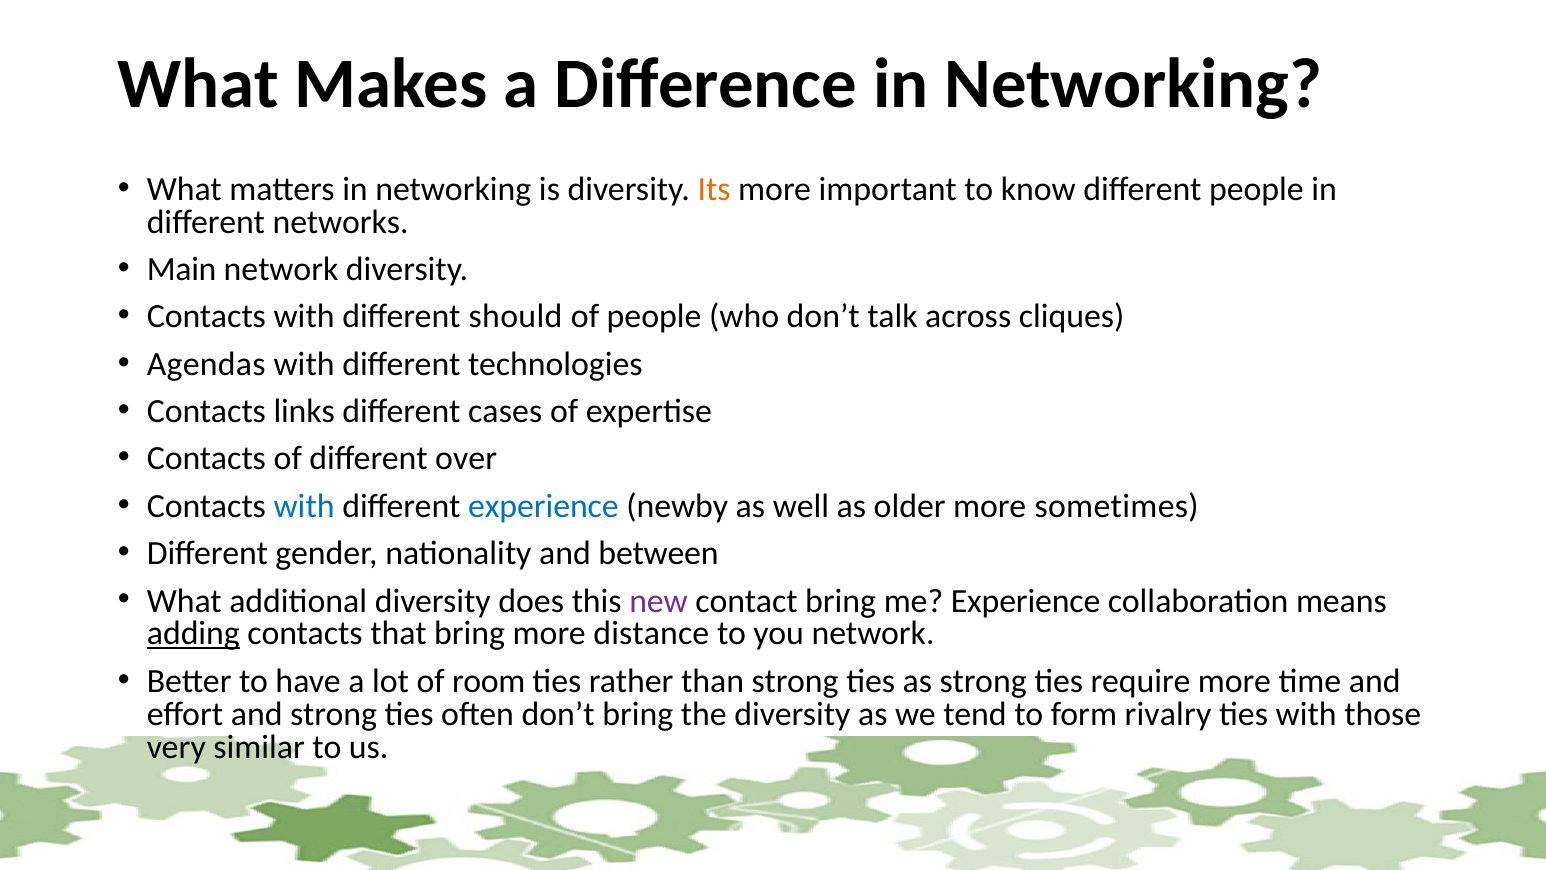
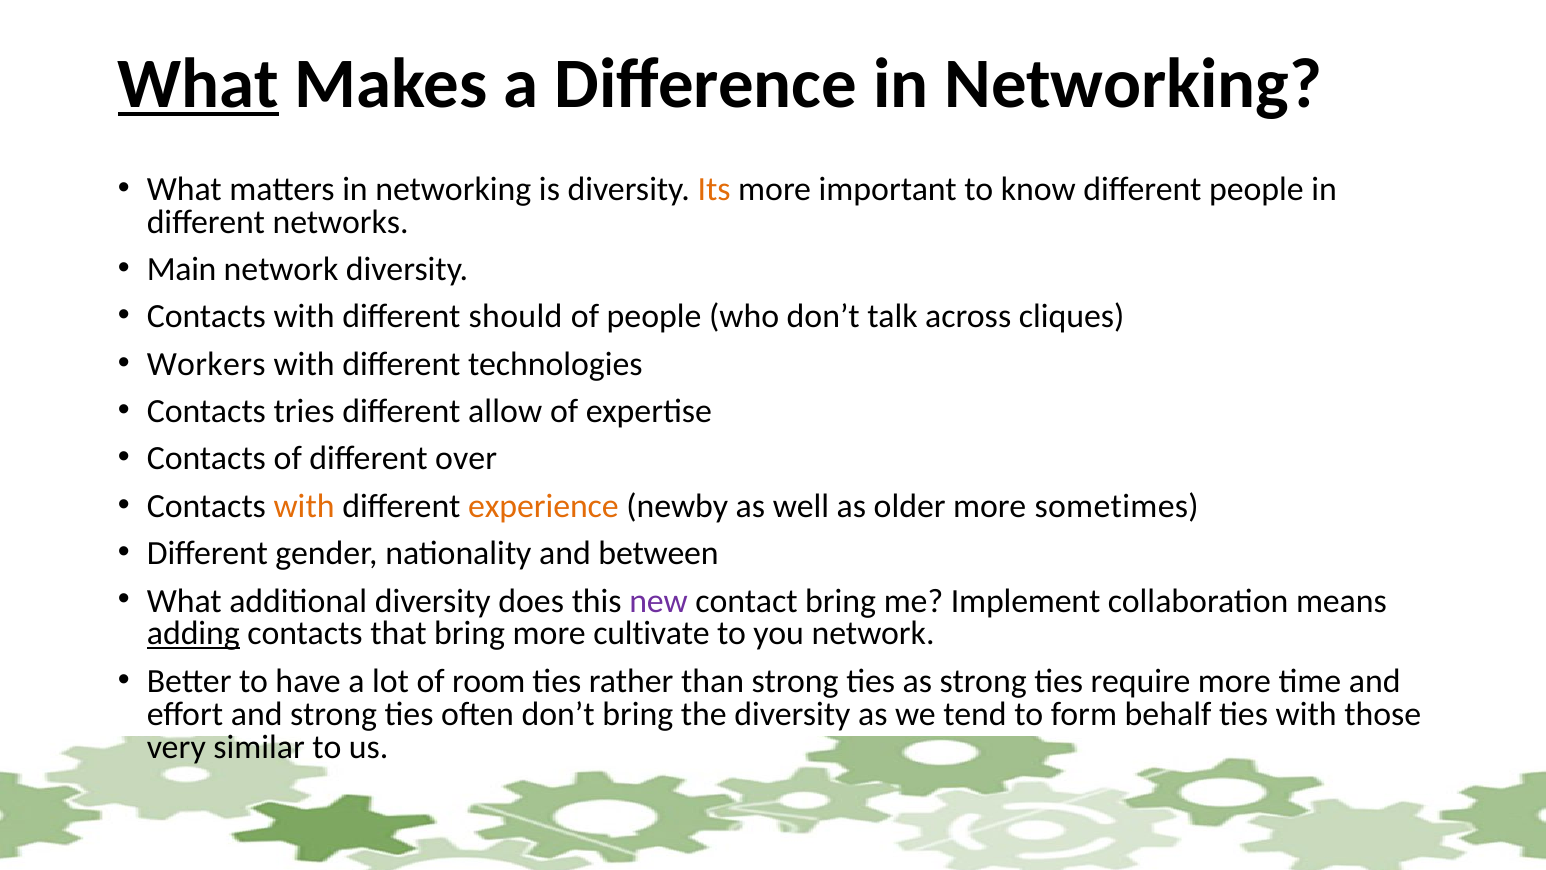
What underline: none -> present (198, 84)
Agendas: Agendas -> Workers (206, 364)
links: links -> tries (304, 411)
cases: cases -> allow (505, 411)
with colour: blue -> orange (304, 506)
experience colour: blue -> orange (543, 506)
me Experience: Experience -> Implement (1026, 601)
distance: distance -> cultivate (652, 633)
rivalry: rivalry -> behalf (1168, 714)
